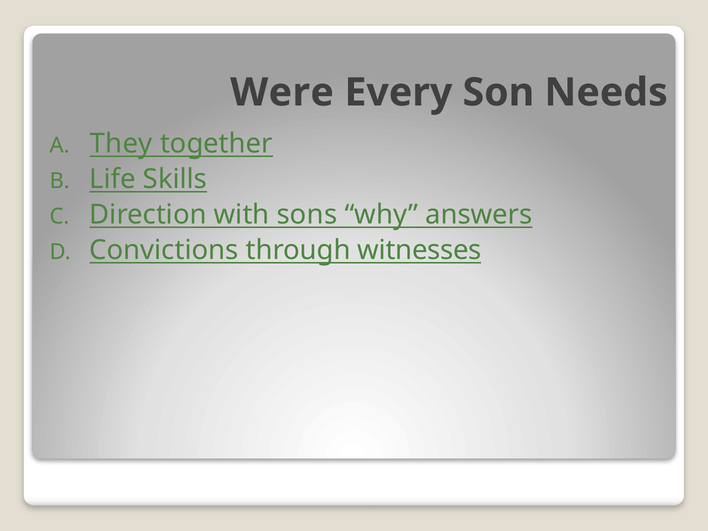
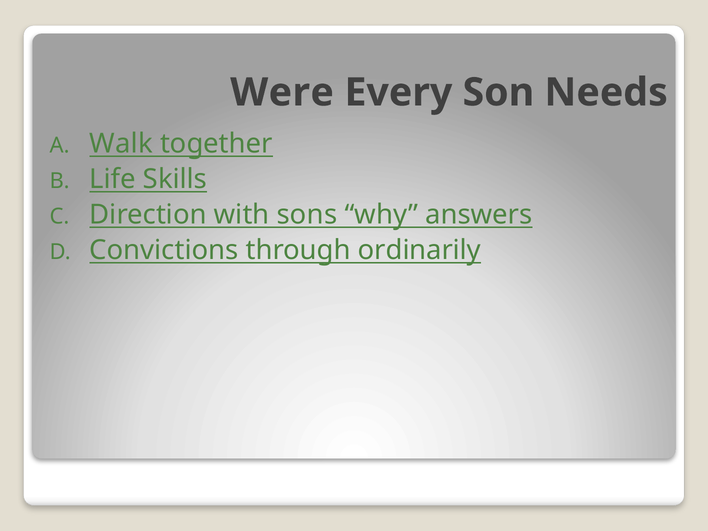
They: They -> Walk (121, 144)
witnesses: witnesses -> ordinarily (419, 250)
